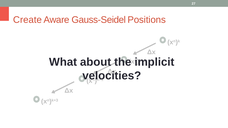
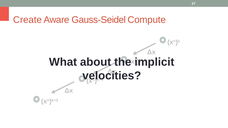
Positions: Positions -> Compute (147, 20)
